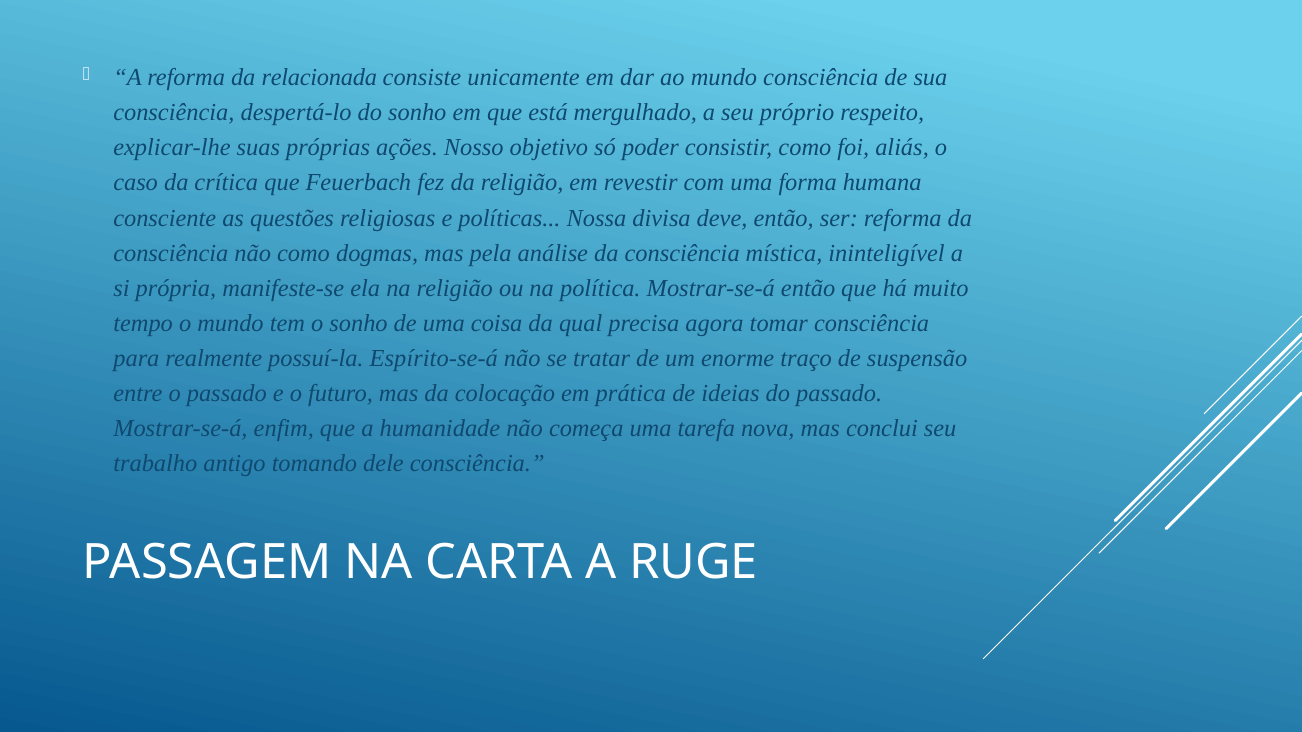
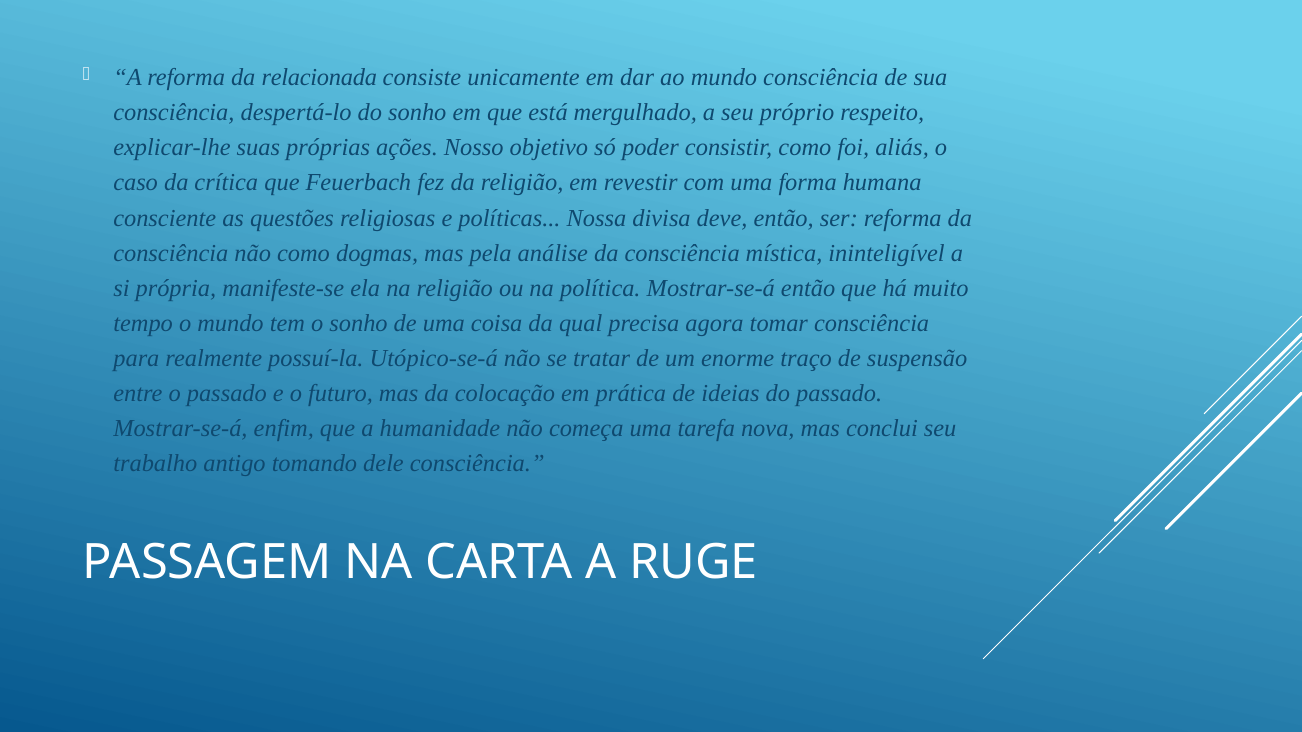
Espírito-se-á: Espírito-se-á -> Utópico-se-á (434, 359)
